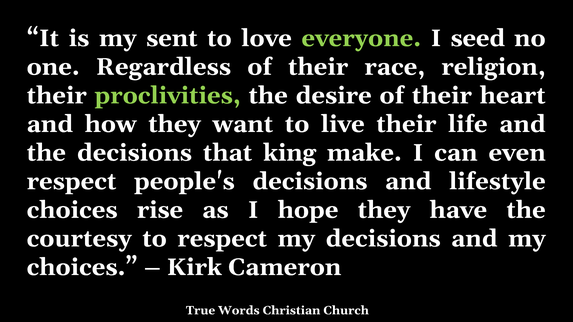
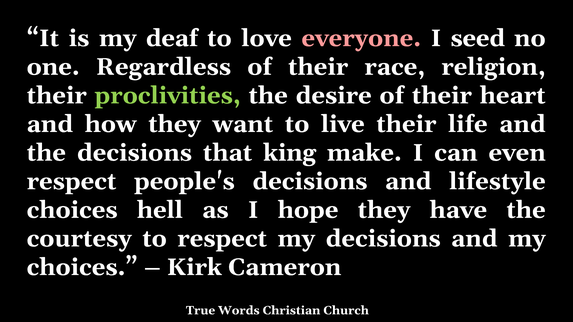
sent: sent -> deaf (172, 38)
everyone colour: light green -> pink (361, 38)
rise: rise -> hell (160, 210)
